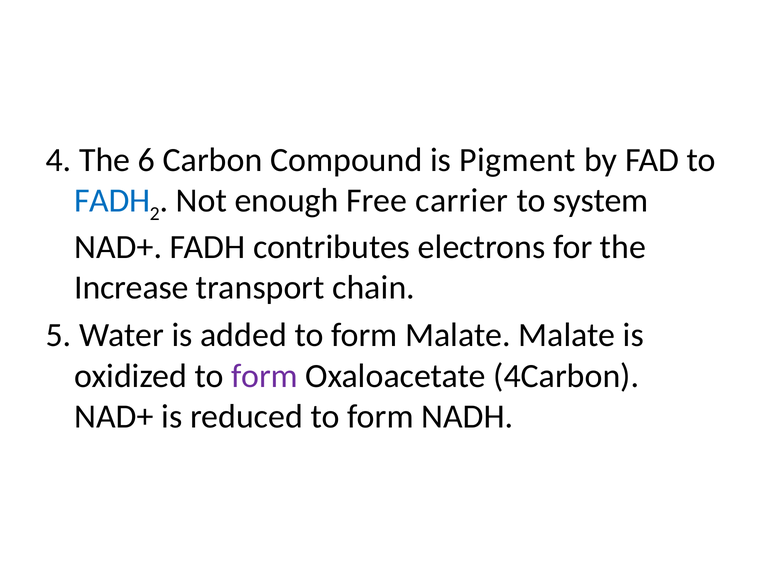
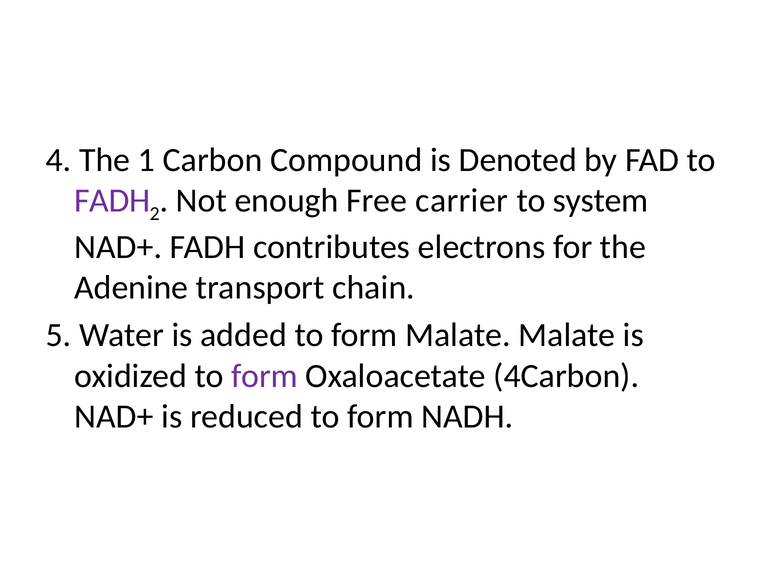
6: 6 -> 1 (147, 160)
Pigment: Pigment -> Denoted (518, 160)
FADH colour: blue -> purple (112, 201)
Increase: Increase -> Adenine (131, 288)
